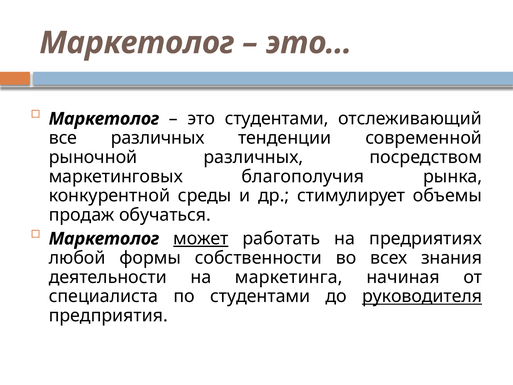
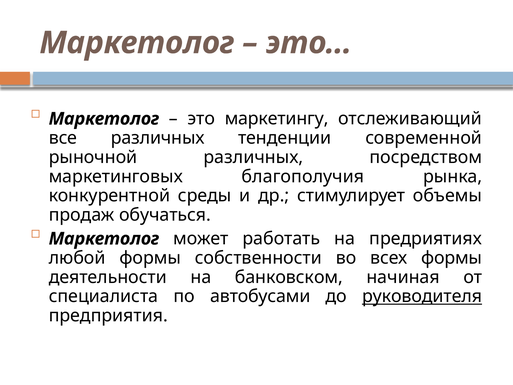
это студентами: студентами -> маркетингу (277, 119)
может underline: present -> none (201, 239)
всех знания: знания -> формы (452, 258)
маркетинга: маркетинга -> банковском (289, 277)
по студентами: студентами -> автобусами (260, 296)
